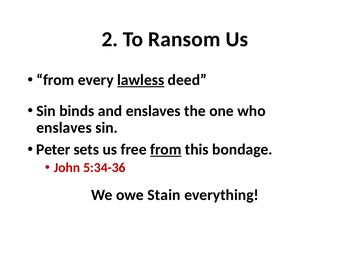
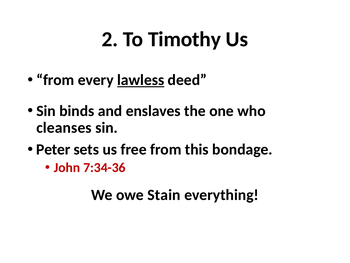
Ransom: Ransom -> Timothy (184, 39)
enslaves: enslaves -> cleanses (64, 128)
from underline: present -> none (166, 149)
5:34-36: 5:34-36 -> 7:34-36 (104, 167)
